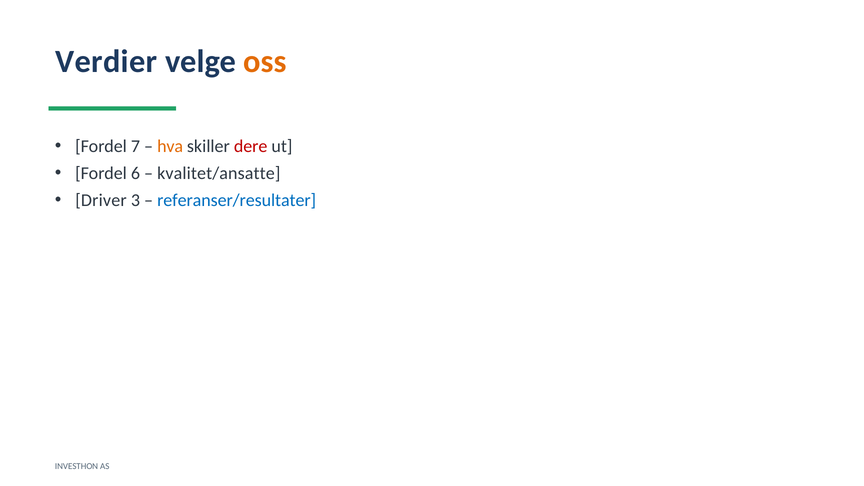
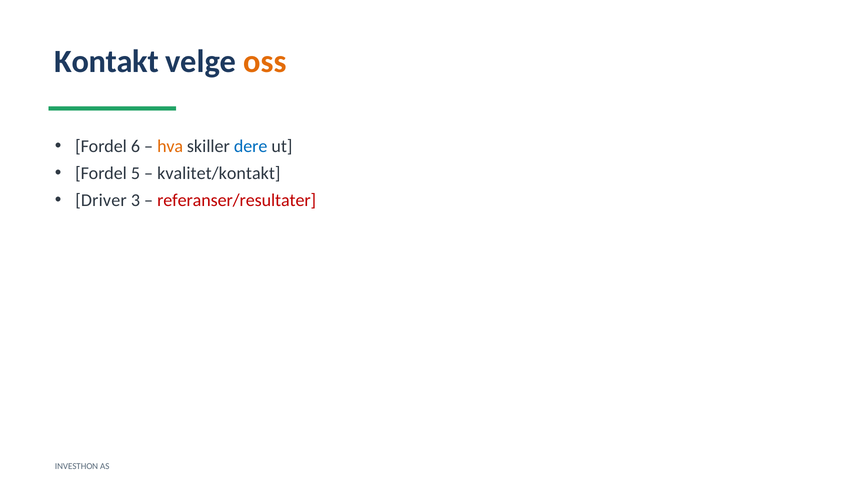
Verdier: Verdier -> Kontakt (107, 62)
7: 7 -> 6 (135, 146)
dere colour: red -> blue (251, 146)
6: 6 -> 5 (135, 173)
kvalitet/ansatte: kvalitet/ansatte -> kvalitet/kontakt (219, 173)
referanser/resultater colour: blue -> red (237, 200)
